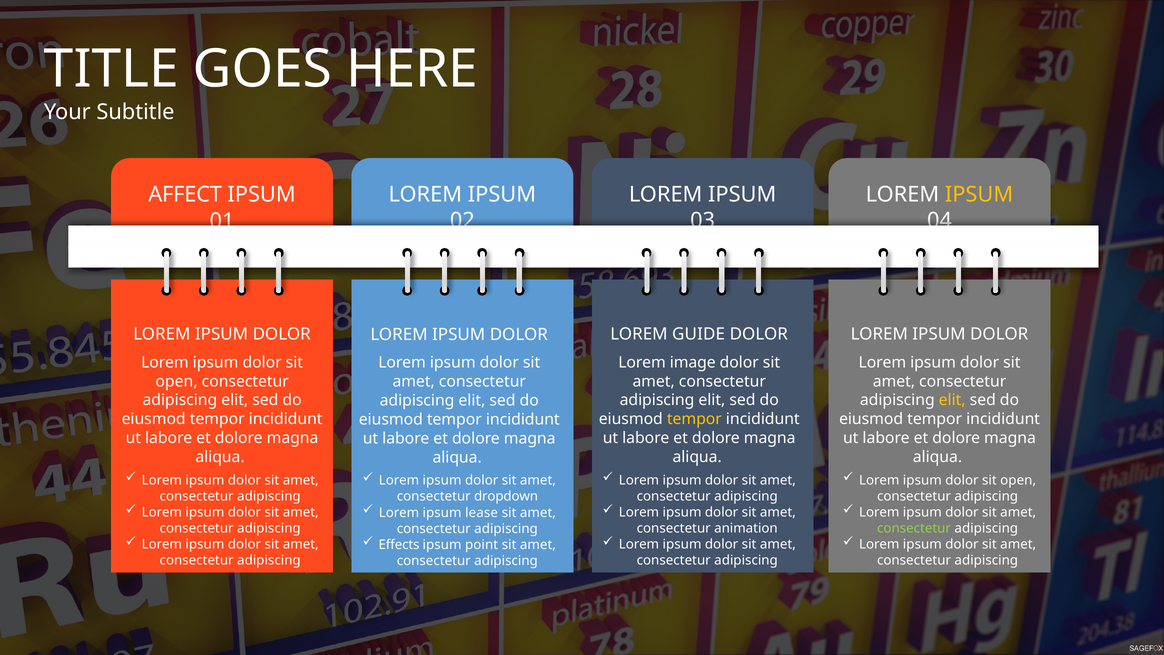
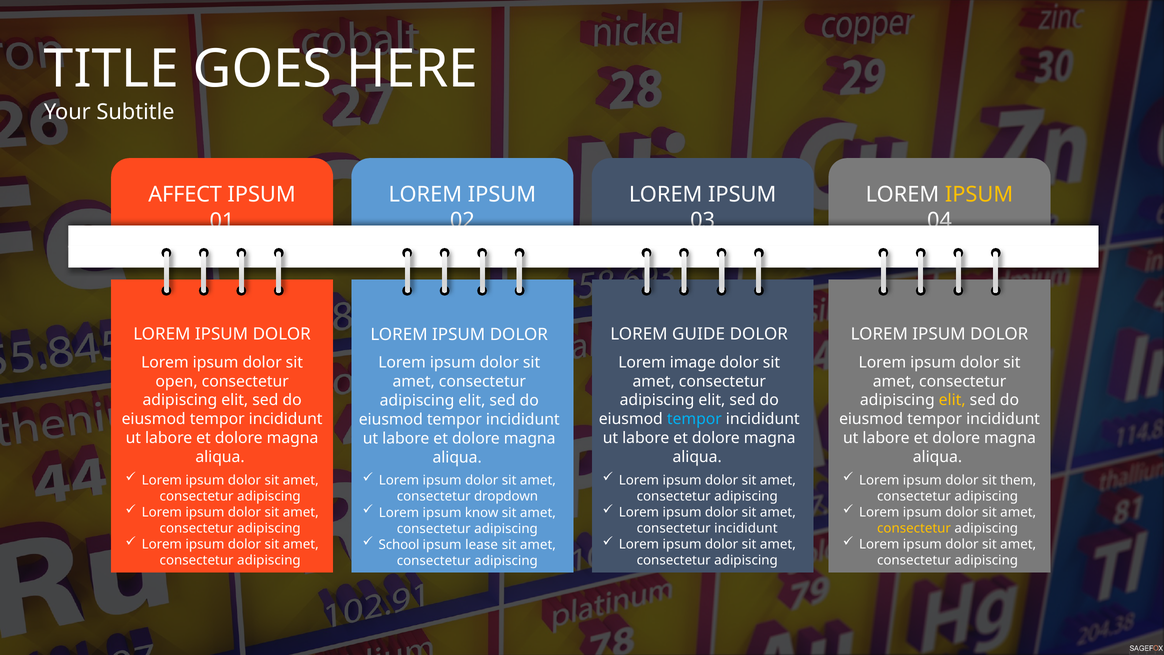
tempor colour: yellow -> light blue (694, 419)
open: open -> them (1018, 480)
lease: lease -> know (482, 512)
consectetur animation: animation -> incididunt (746, 528)
consectetur colour: light green -> yellow (914, 528)
Effects: Effects -> School (399, 544)
point: point -> lease (482, 544)
